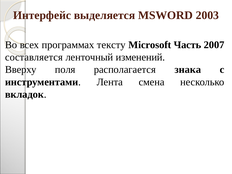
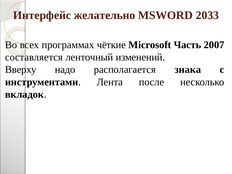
выделяется: выделяется -> желательно (105, 15)
2003: 2003 -> 2033 (207, 15)
тексту: тексту -> чёткие (111, 45)
поля: поля -> надо (65, 70)
смена: смена -> после (152, 82)
